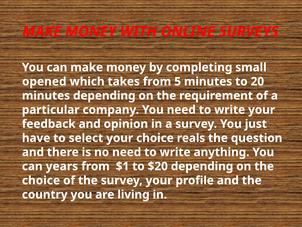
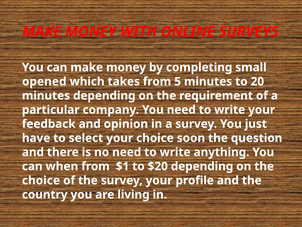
reals: reals -> soon (191, 138)
years: years -> when (62, 166)
